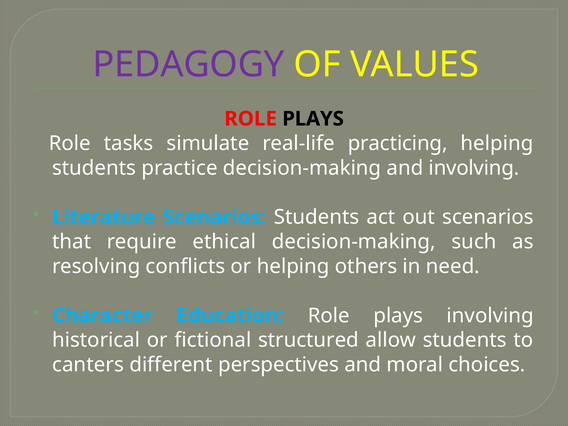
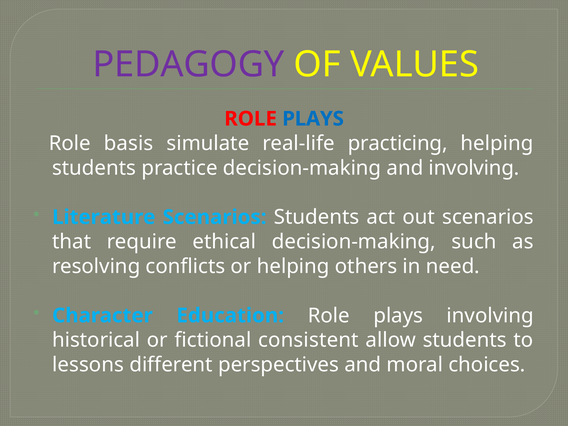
PLAYS colour: black -> blue (313, 119)
tasks: tasks -> basis (129, 143)
structured: structured -> consistent (308, 340)
canters: canters -> lessons (88, 365)
